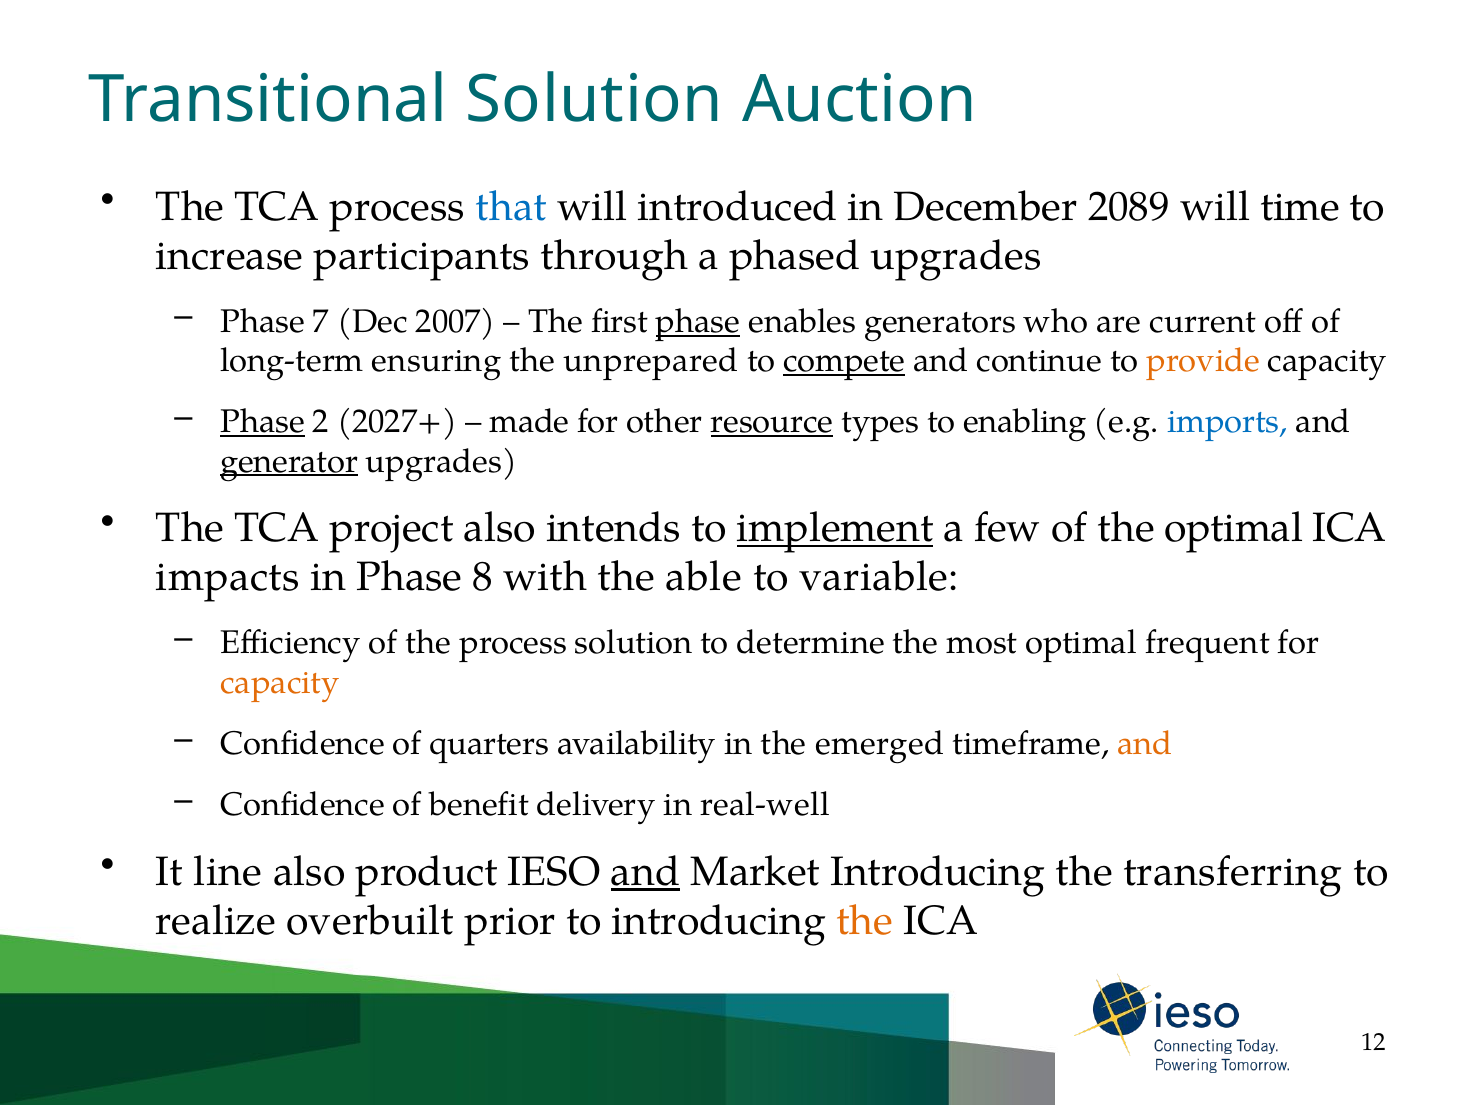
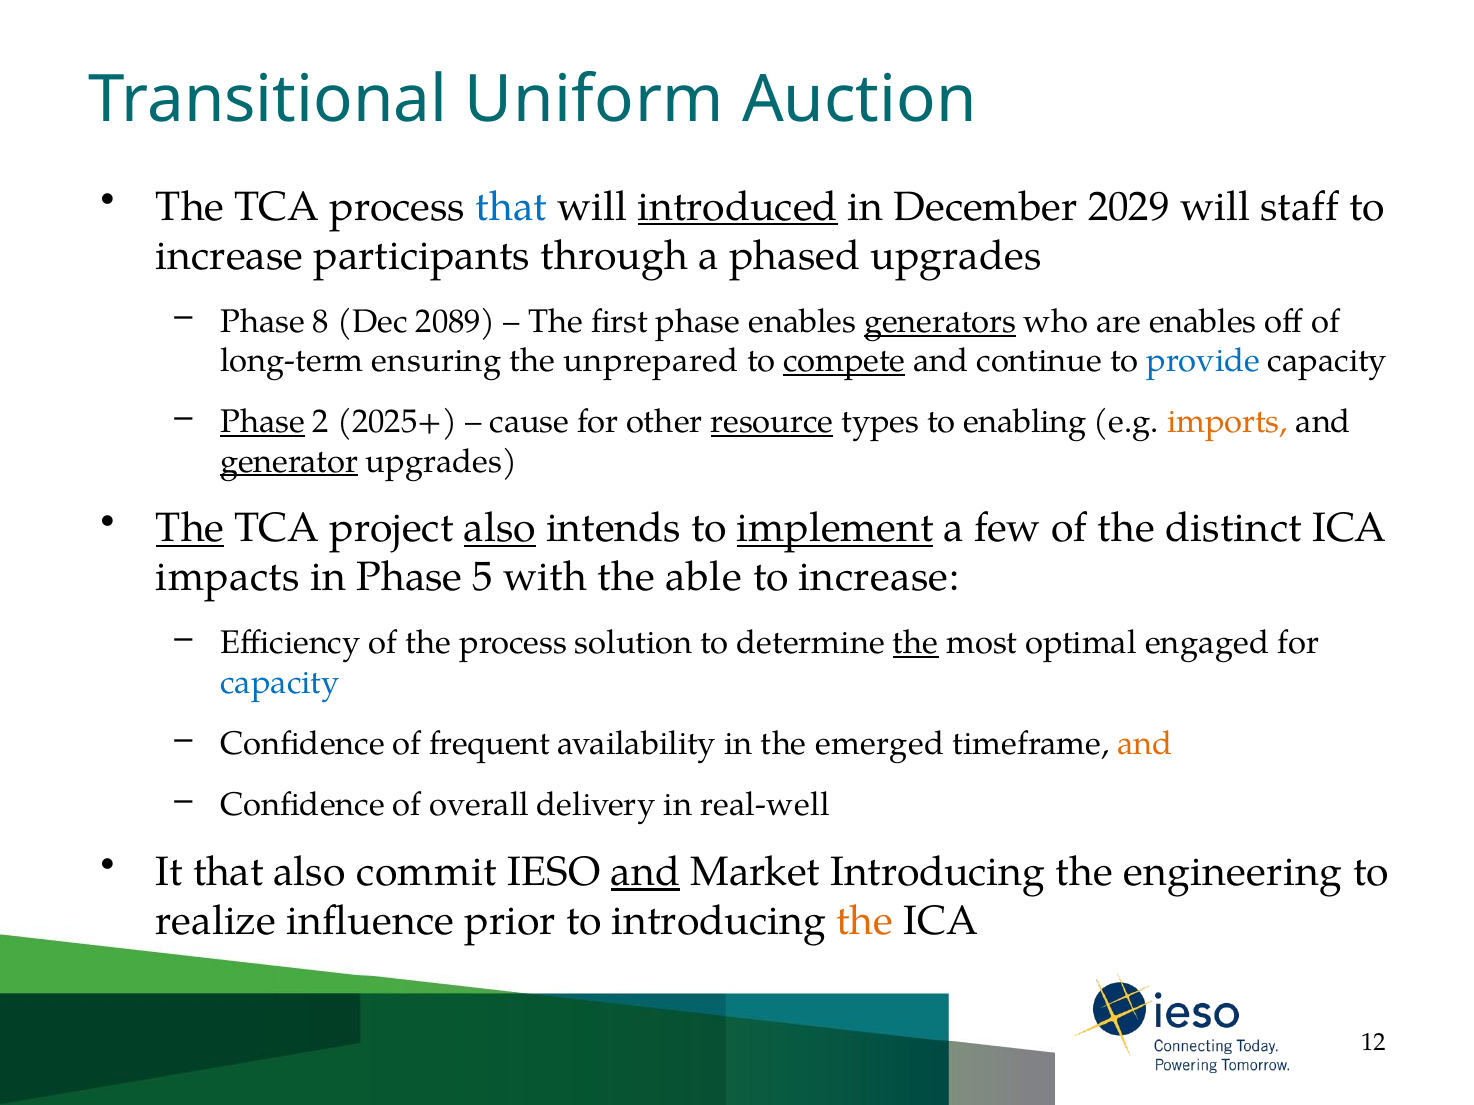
Transitional Solution: Solution -> Uniform (594, 100)
introduced underline: none -> present (738, 207)
2089: 2089 -> 2029 (1129, 207)
time: time -> staff (1300, 207)
7: 7 -> 8 (321, 322)
2007: 2007 -> 2089 (456, 322)
phase underline: present -> none (698, 322)
generators underline: none -> present (940, 322)
are current: current -> enables (1203, 322)
provide colour: orange -> blue (1203, 361)
2027+: 2027+ -> 2025+ (397, 422)
made: made -> cause (530, 422)
imports colour: blue -> orange (1227, 422)
The underline: none -> present (190, 528)
also underline: none -> present (500, 528)
the optimal: optimal -> distinct (1234, 528)
8: 8 -> 5 (483, 578)
variable: variable -> increase (879, 578)
the underline: none -> present (916, 643)
frequent: frequent -> engaged (1207, 643)
capacity colour: orange -> blue (280, 683)
quarters: quarters -> frequent (489, 744)
benefit: benefit -> overall (479, 805)
It line: line -> that (228, 872)
product: product -> commit (427, 872)
transferring: transferring -> engineering (1233, 872)
overbuilt: overbuilt -> influence (370, 922)
